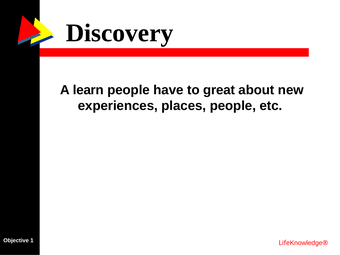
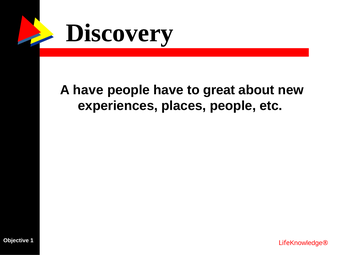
A learn: learn -> have (88, 90)
